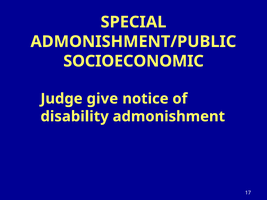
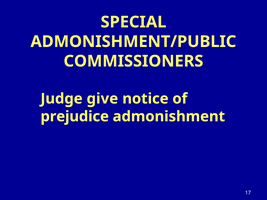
SOCIOECONOMIC: SOCIOECONOMIC -> COMMISSIONERS (133, 61)
disability: disability -> prejudice (75, 117)
